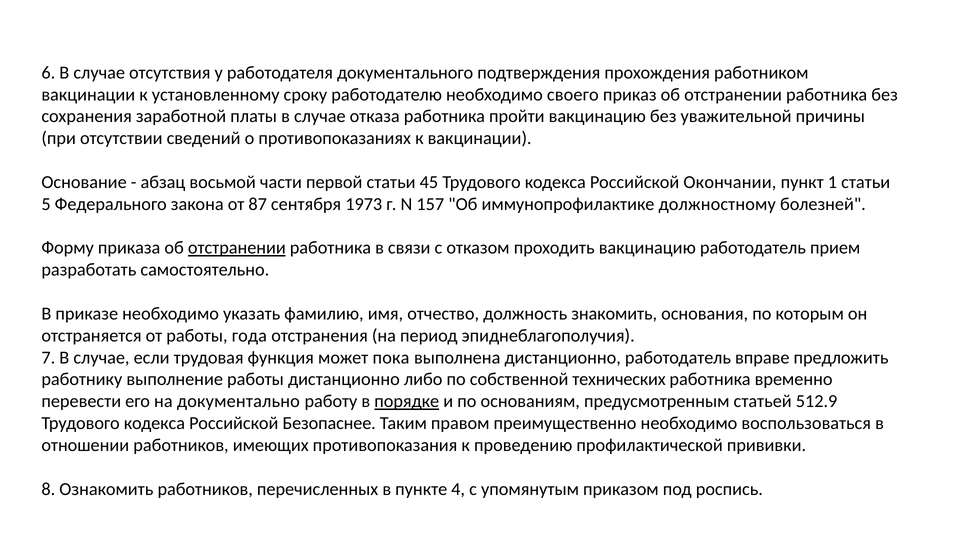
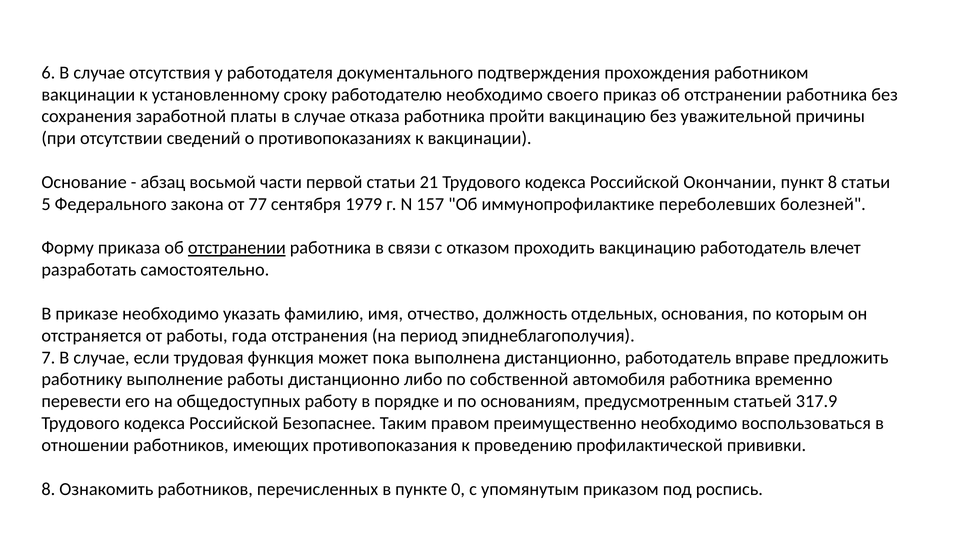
45: 45 -> 21 (429, 182)
пункт 1: 1 -> 8 (832, 182)
87: 87 -> 77 (258, 204)
1973: 1973 -> 1979 (364, 204)
должностному: должностному -> переболевших (717, 204)
прием: прием -> влечет (835, 248)
знакомить: знакомить -> отдельных (614, 314)
технических: технических -> автомобиля (619, 379)
документально: документально -> общедоступных (239, 401)
порядке underline: present -> none (407, 401)
512.9: 512.9 -> 317.9 (817, 401)
4: 4 -> 0 (458, 489)
